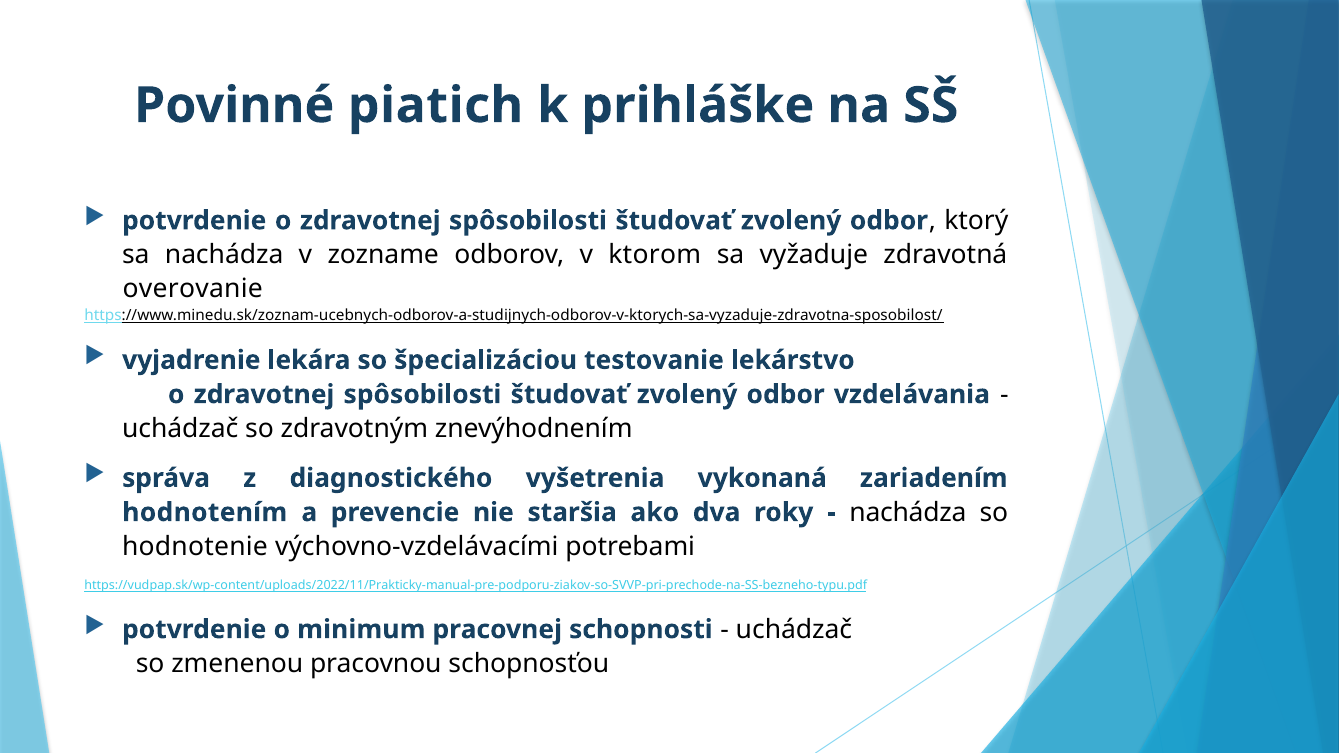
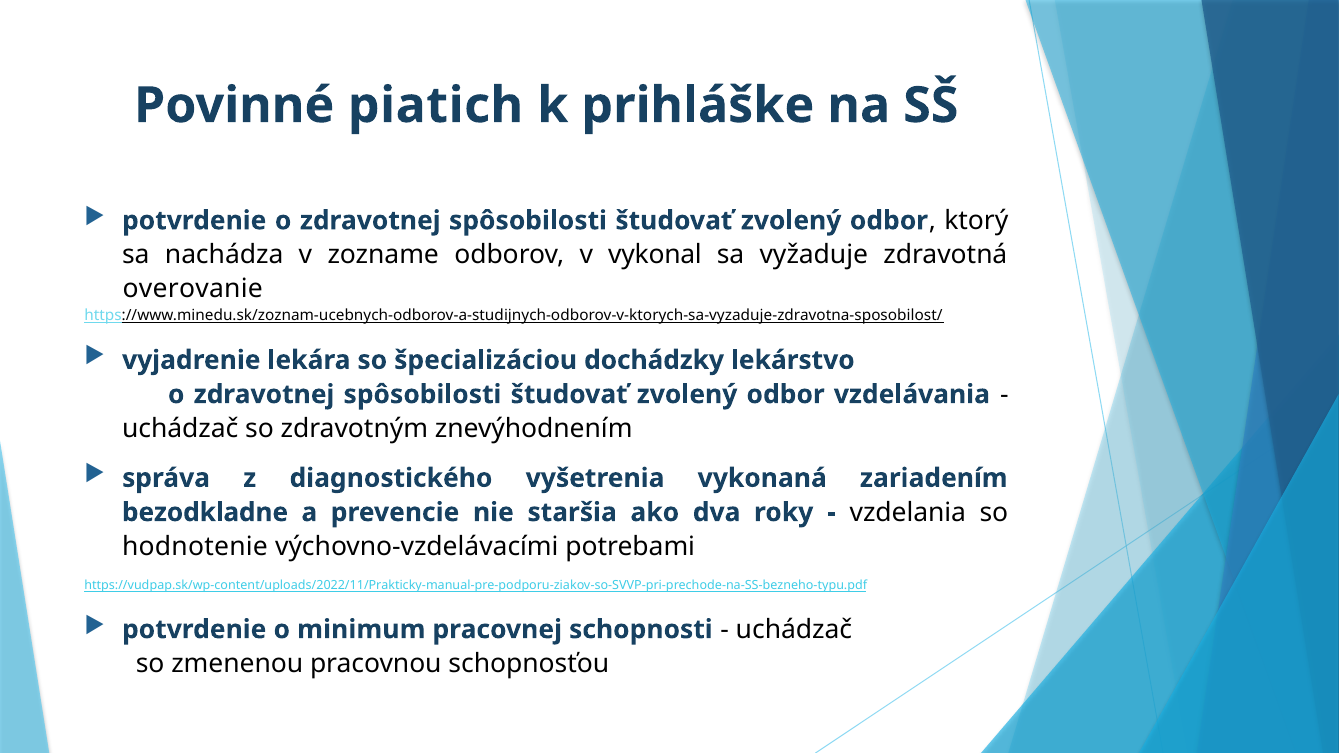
ktorom: ktorom -> vykonal (655, 255)
testovanie: testovanie -> dochádzky (654, 360)
hodnotením: hodnotením -> bezodkladne (205, 513)
nachádza: nachádza -> vzdelania (908, 513)
